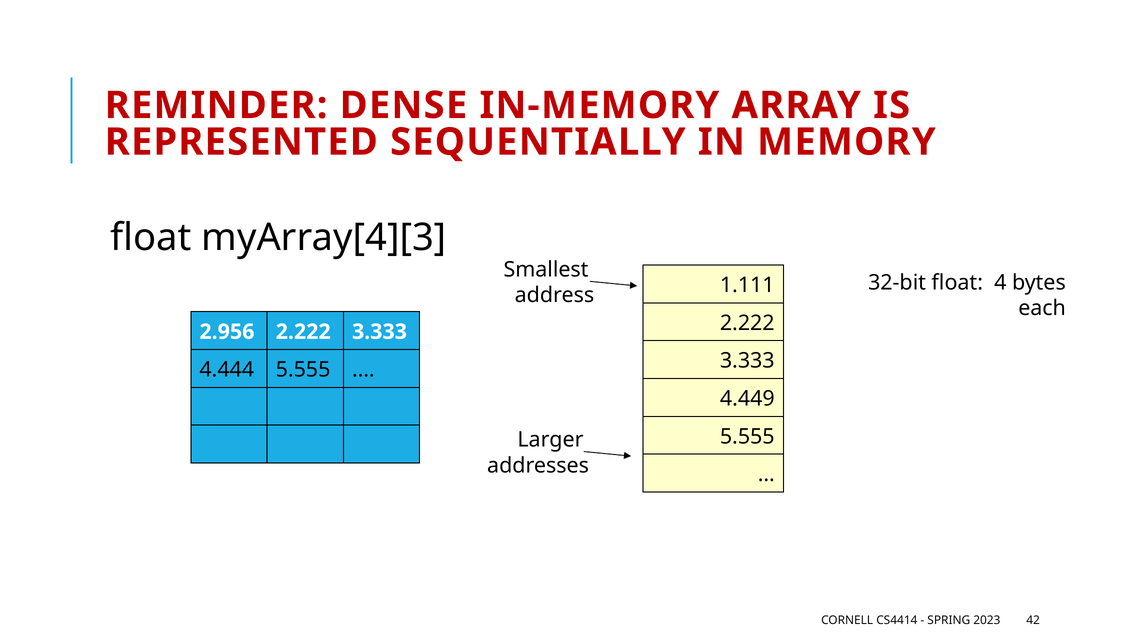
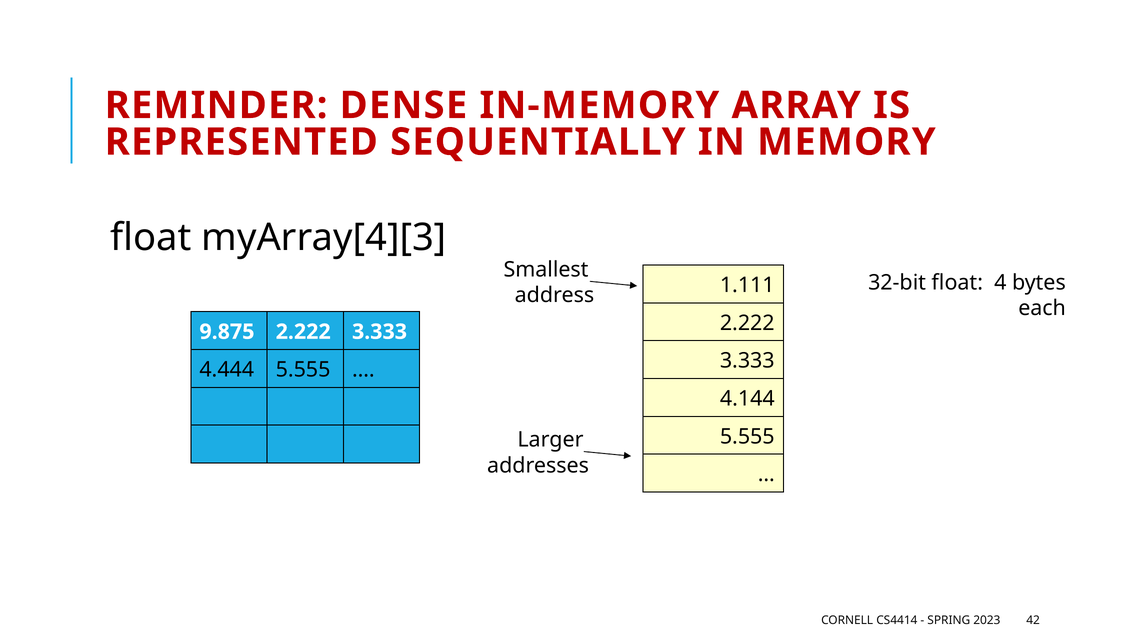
2.956: 2.956 -> 9.875 (227, 332)
4.449: 4.449 -> 4.144 (747, 399)
